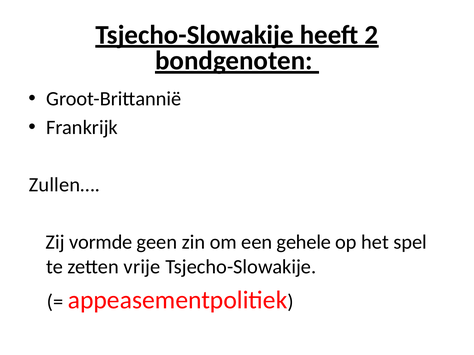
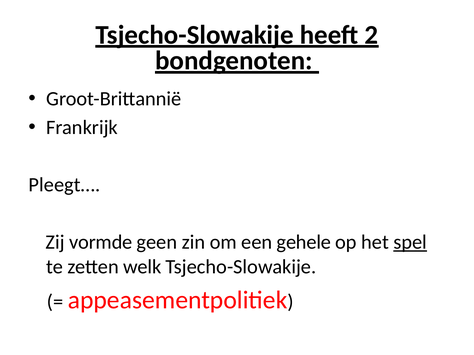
Zullen…: Zullen… -> Pleegt… (64, 185)
spel underline: none -> present (410, 243)
vrije: vrije -> welk (142, 267)
